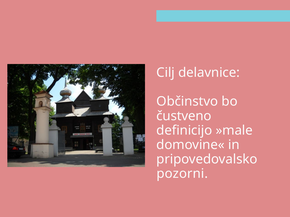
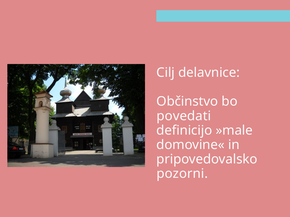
čustveno: čustveno -> povedati (184, 116)
